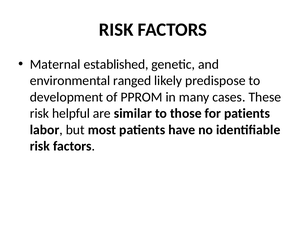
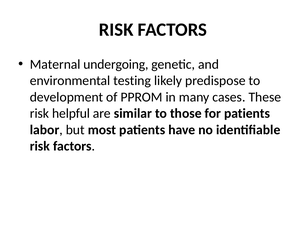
established: established -> undergoing (116, 64)
ranged: ranged -> testing (132, 81)
